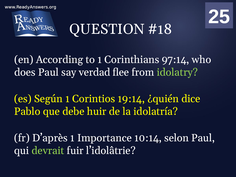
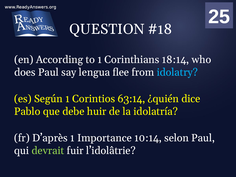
97:14: 97:14 -> 18:14 (175, 60)
verdad: verdad -> lengua (94, 72)
idolatry colour: light green -> light blue (177, 72)
19:14: 19:14 -> 63:14 (131, 99)
